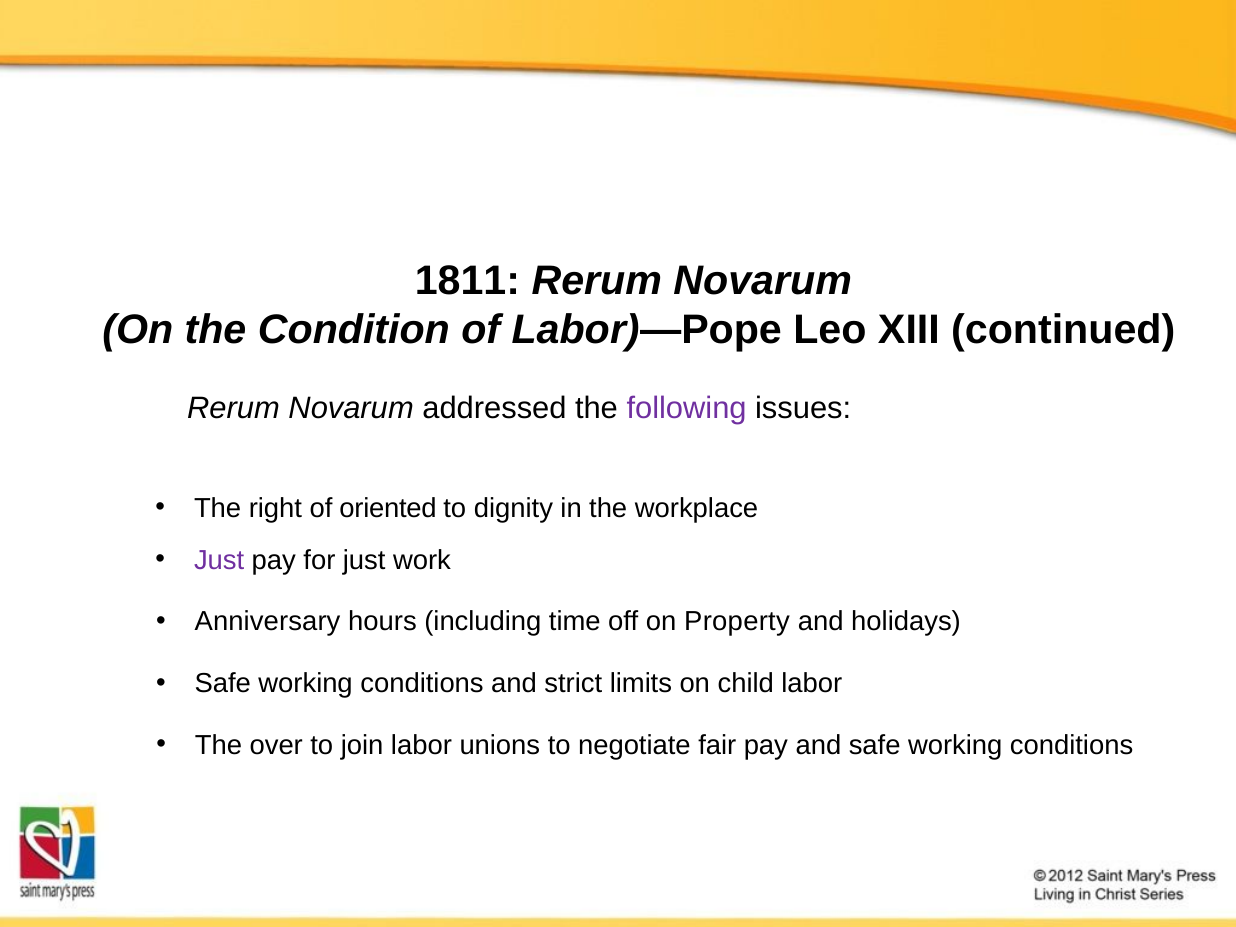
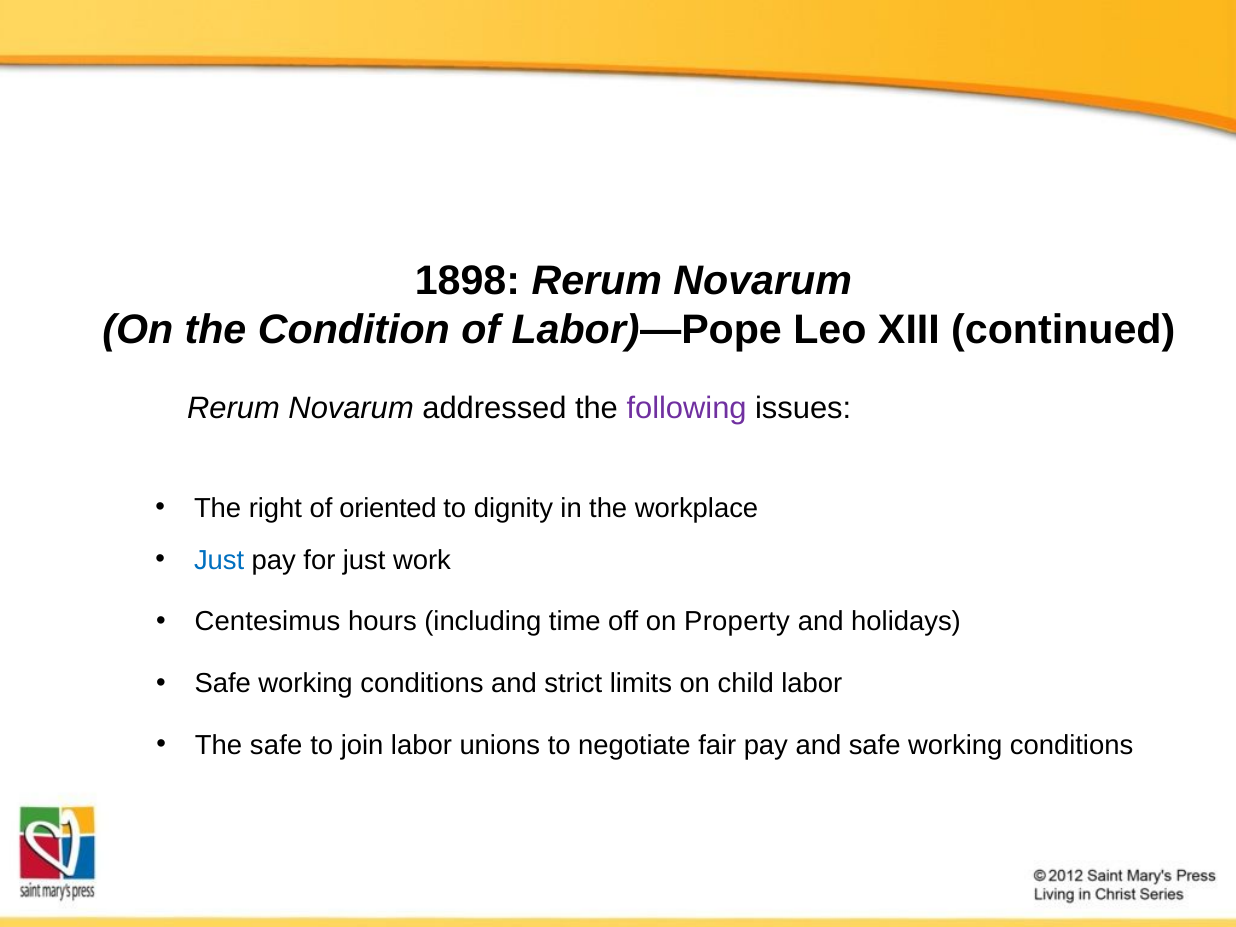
1811: 1811 -> 1898 (467, 281)
Just colour: purple -> blue (219, 560)
Anniversary: Anniversary -> Centesimus (268, 622)
The over: over -> safe (276, 745)
